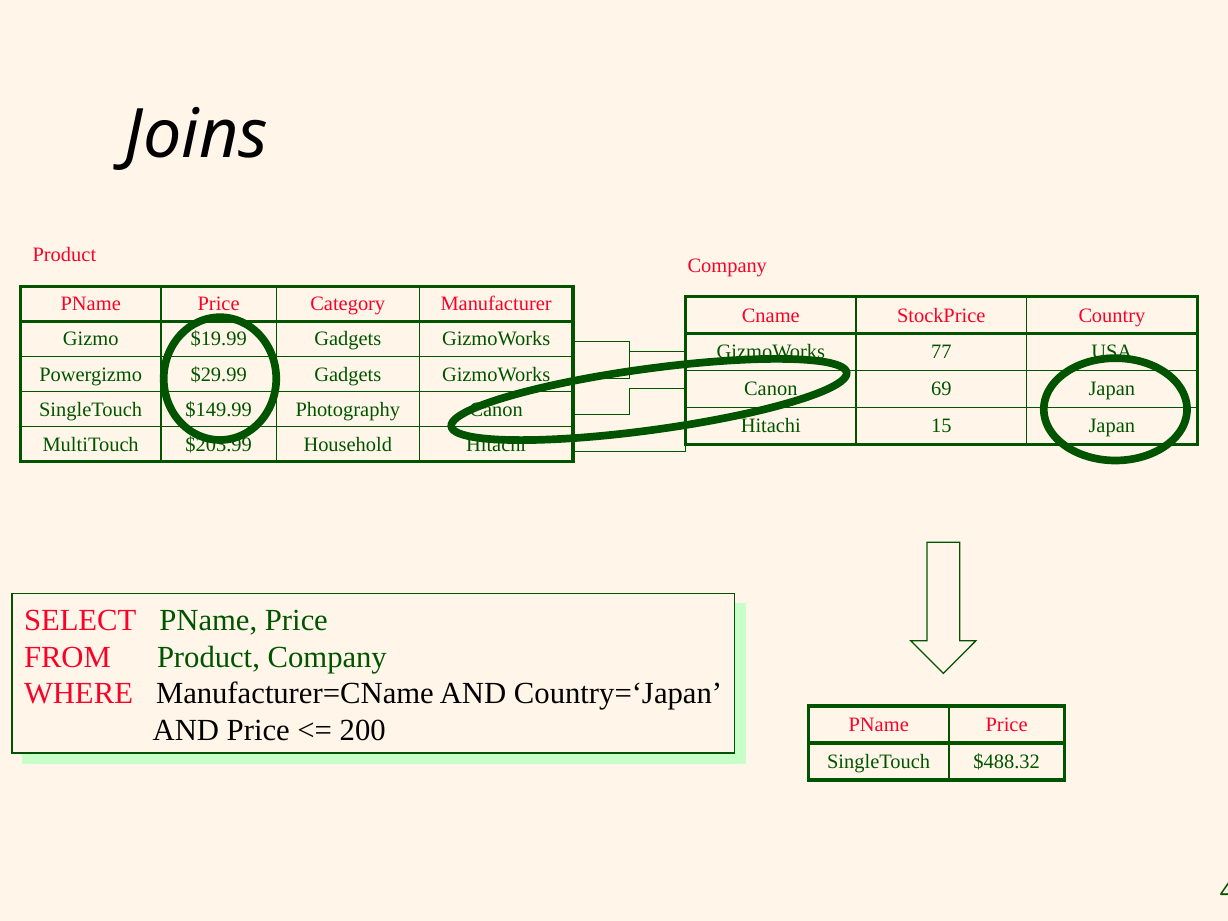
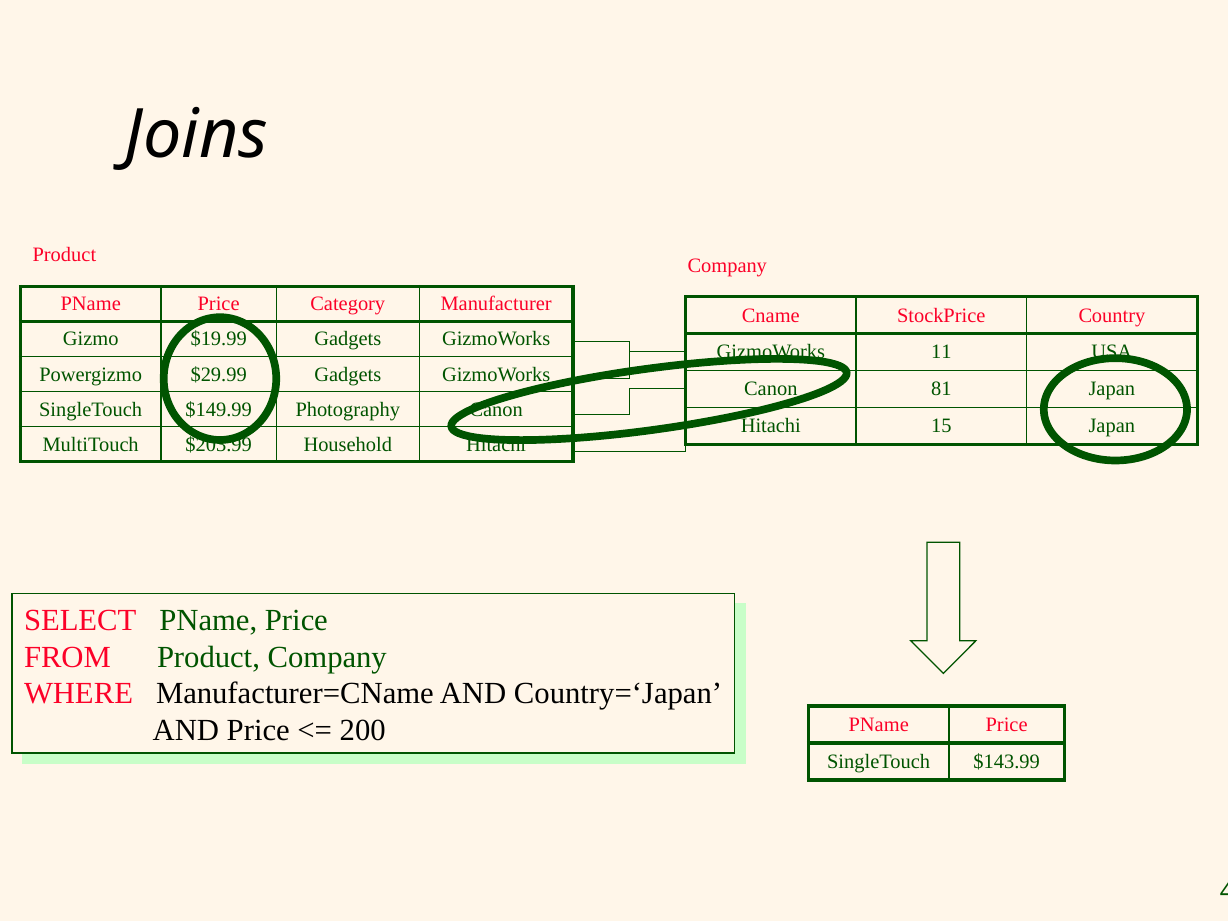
77: 77 -> 11 (941, 352)
69: 69 -> 81 (941, 389)
$488.32: $488.32 -> $143.99 (1007, 762)
